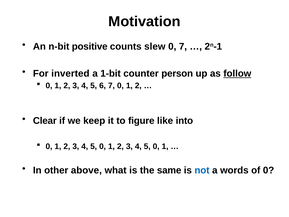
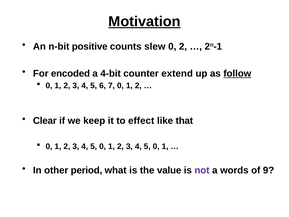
Motivation underline: none -> present (144, 21)
0 7: 7 -> 2 (183, 46)
inverted: inverted -> encoded (70, 73)
1-bit: 1-bit -> 4-bit (111, 73)
person: person -> extend (177, 73)
figure: figure -> effect (141, 121)
into: into -> that (184, 121)
above: above -> period (86, 170)
same: same -> value (169, 170)
not colour: blue -> purple (202, 170)
of 0: 0 -> 9 (269, 170)
